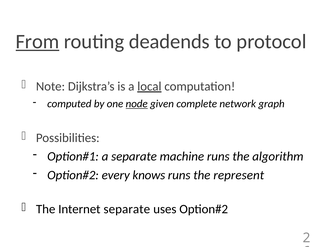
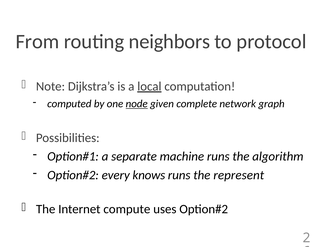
From underline: present -> none (37, 42)
deadends: deadends -> neighbors (169, 42)
Internet separate: separate -> compute (127, 209)
